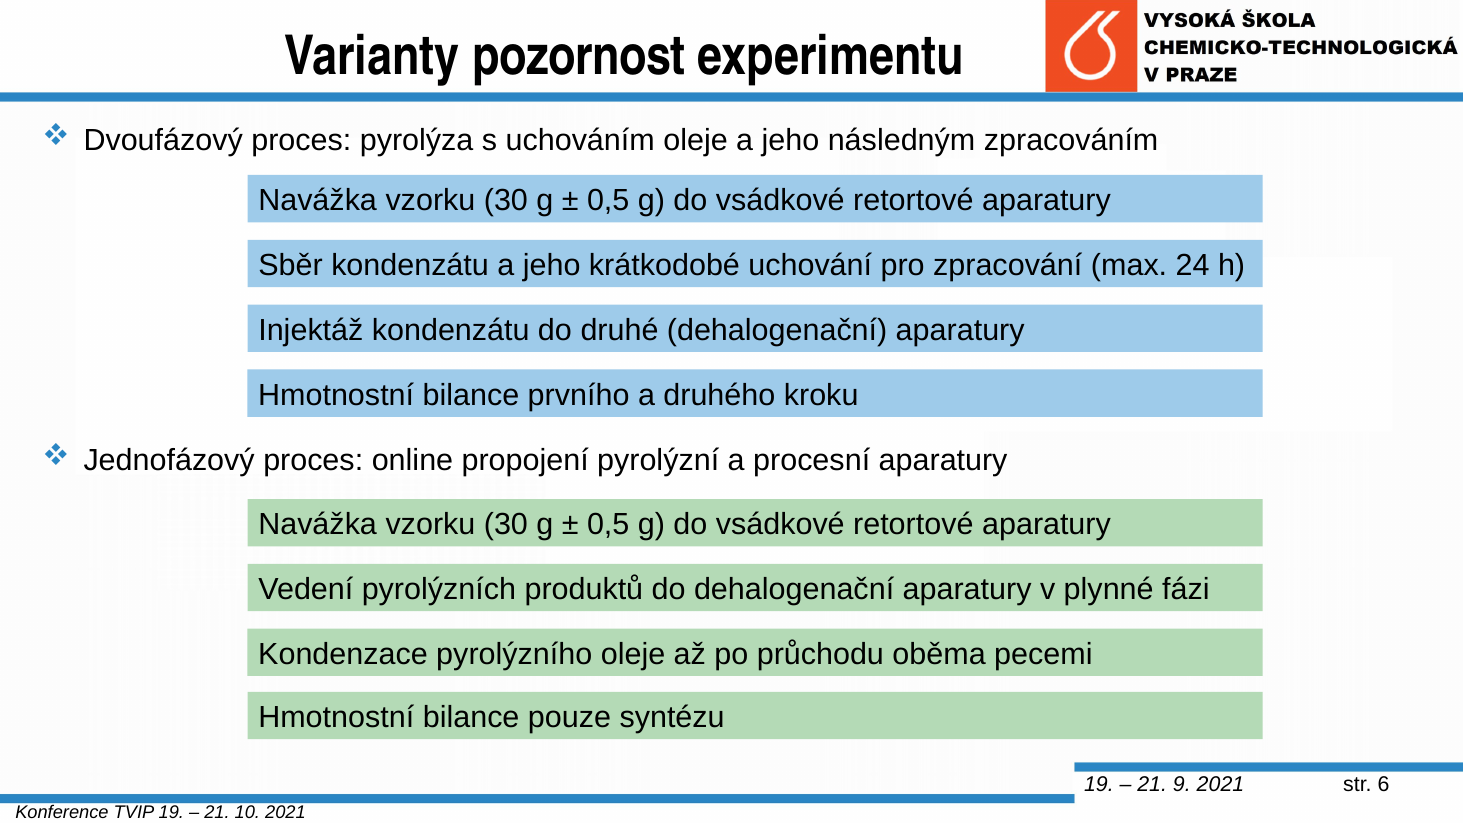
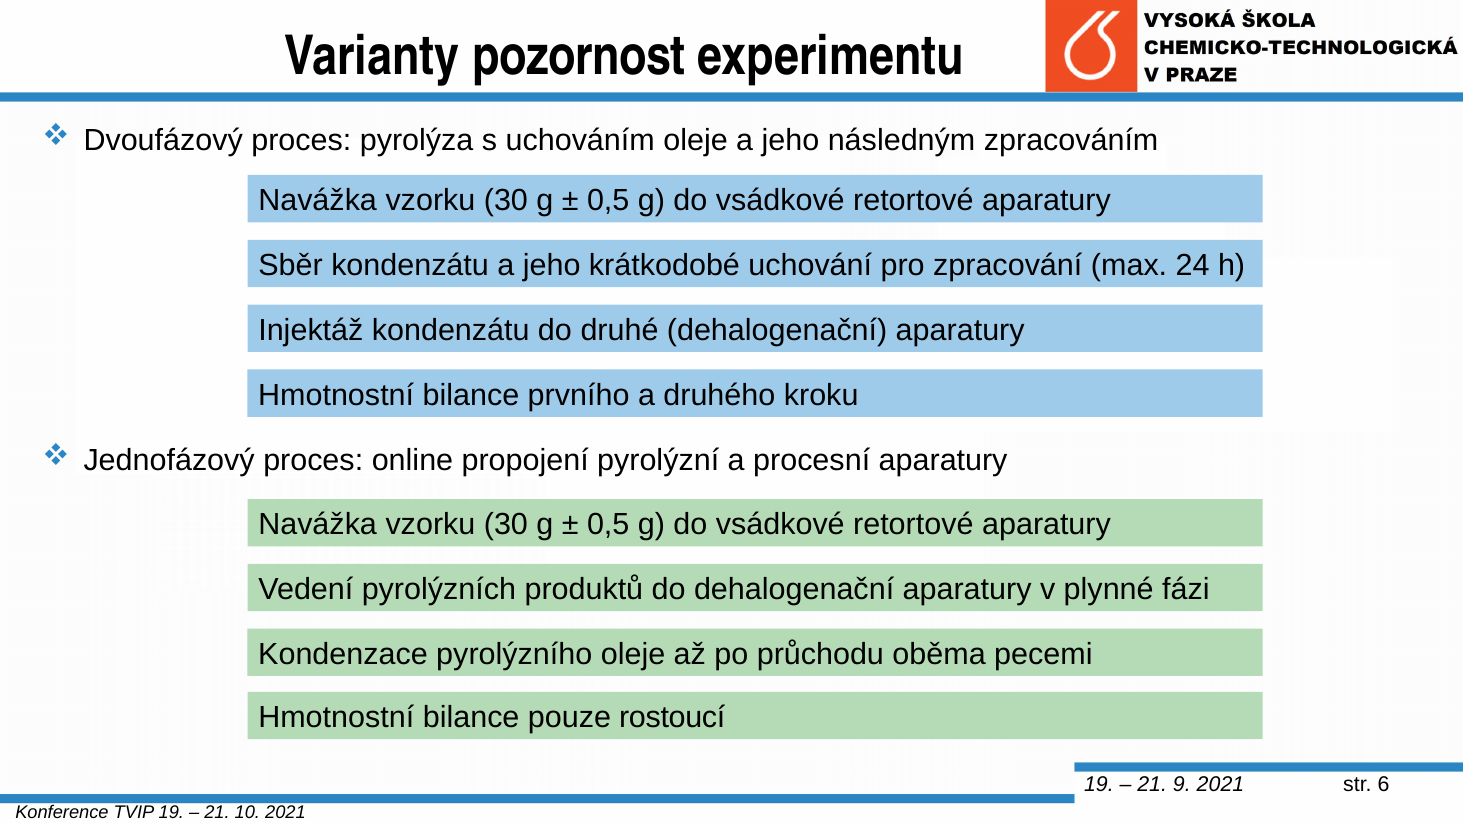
syntézu: syntézu -> rostoucí (672, 718)
